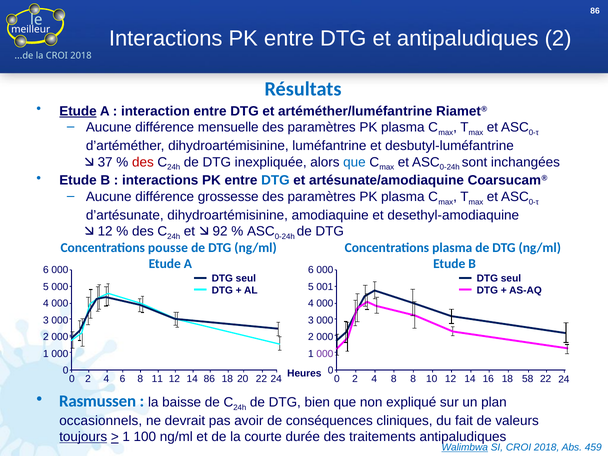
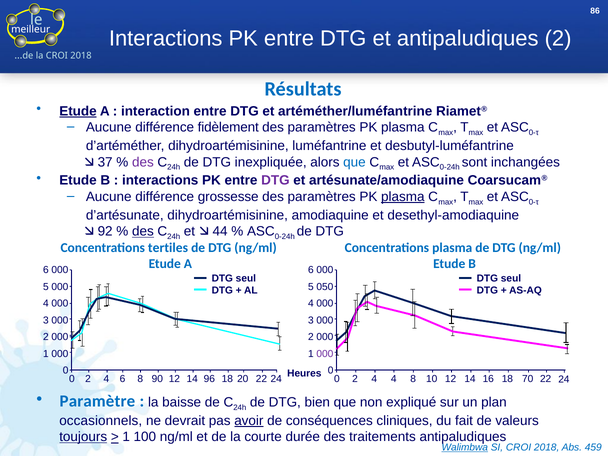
mensuelle: mensuelle -> fidèlement (228, 127)
des colour: red -> purple (143, 162)
DTG colour: blue -> purple (275, 181)
plasma underline: none -> present (403, 197)
12: 12 -> 92 (105, 231)
des underline: none -> present (143, 231)
92: 92 -> 44 (220, 231)
pousse: pousse -> tertiles (168, 248)
001: 001 -> 050 (325, 287)
11: 11 -> 90 (157, 379)
14 86: 86 -> 96 (209, 379)
2 8: 8 -> 4 (394, 379)
58: 58 -> 70 (528, 379)
Rasmussen: Rasmussen -> Paramètre (97, 401)
avoir underline: none -> present (249, 421)
